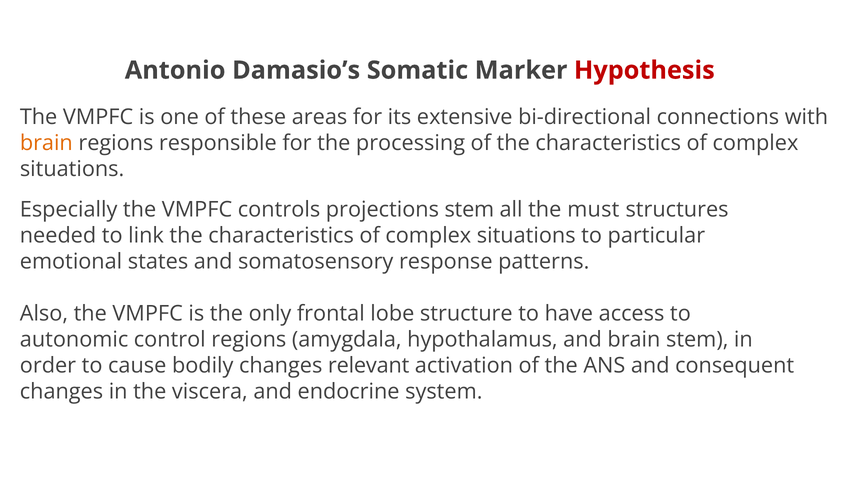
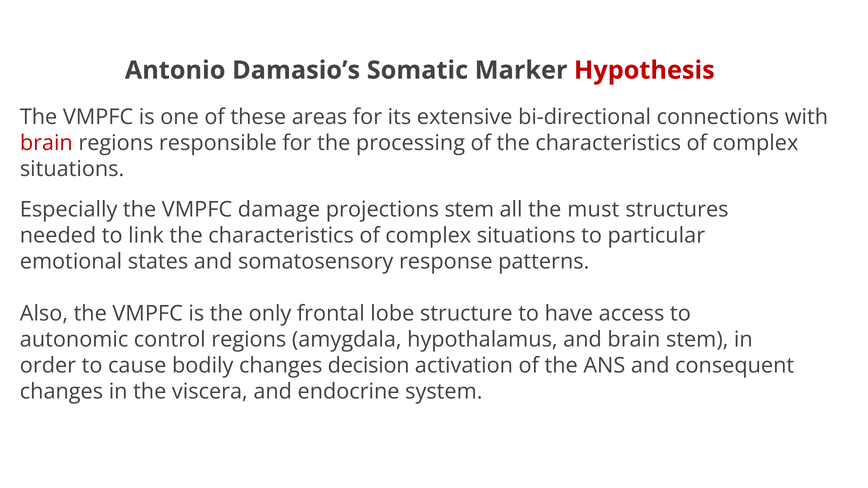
brain colour: orange -> red (46, 143)
controls: controls -> damage (279, 210)
relevant: relevant -> decision (369, 366)
